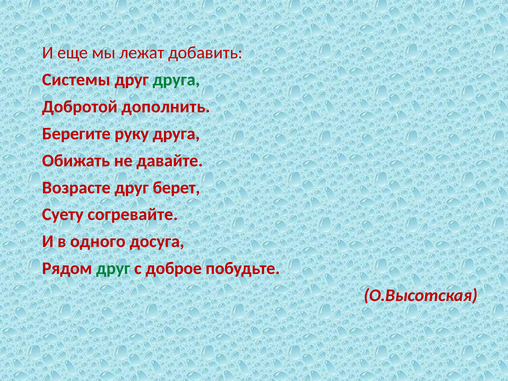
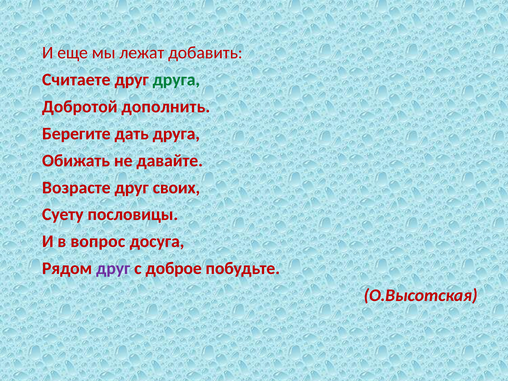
Системы: Системы -> Считаете (76, 80)
руку: руку -> дать (132, 134)
берет: берет -> своих (176, 188)
согревайте: согревайте -> пословицы (133, 214)
одного: одного -> вопрос (98, 241)
друг colour: green -> purple (113, 268)
